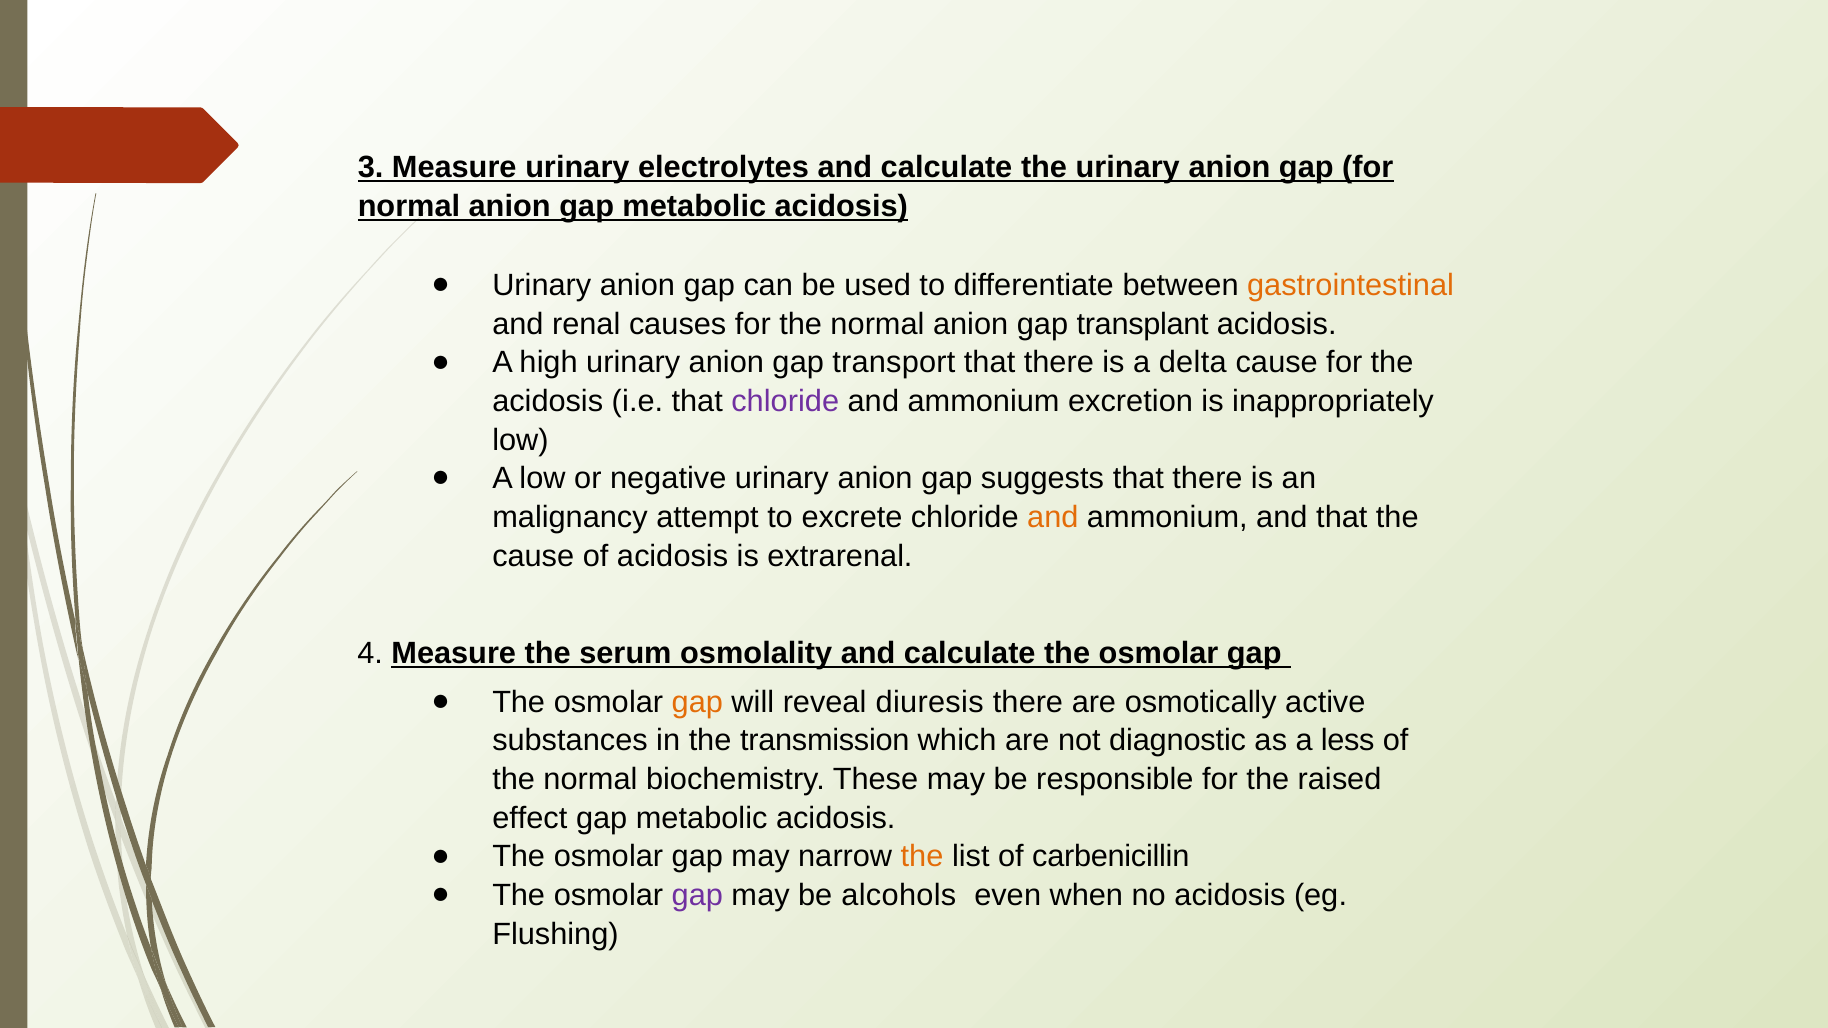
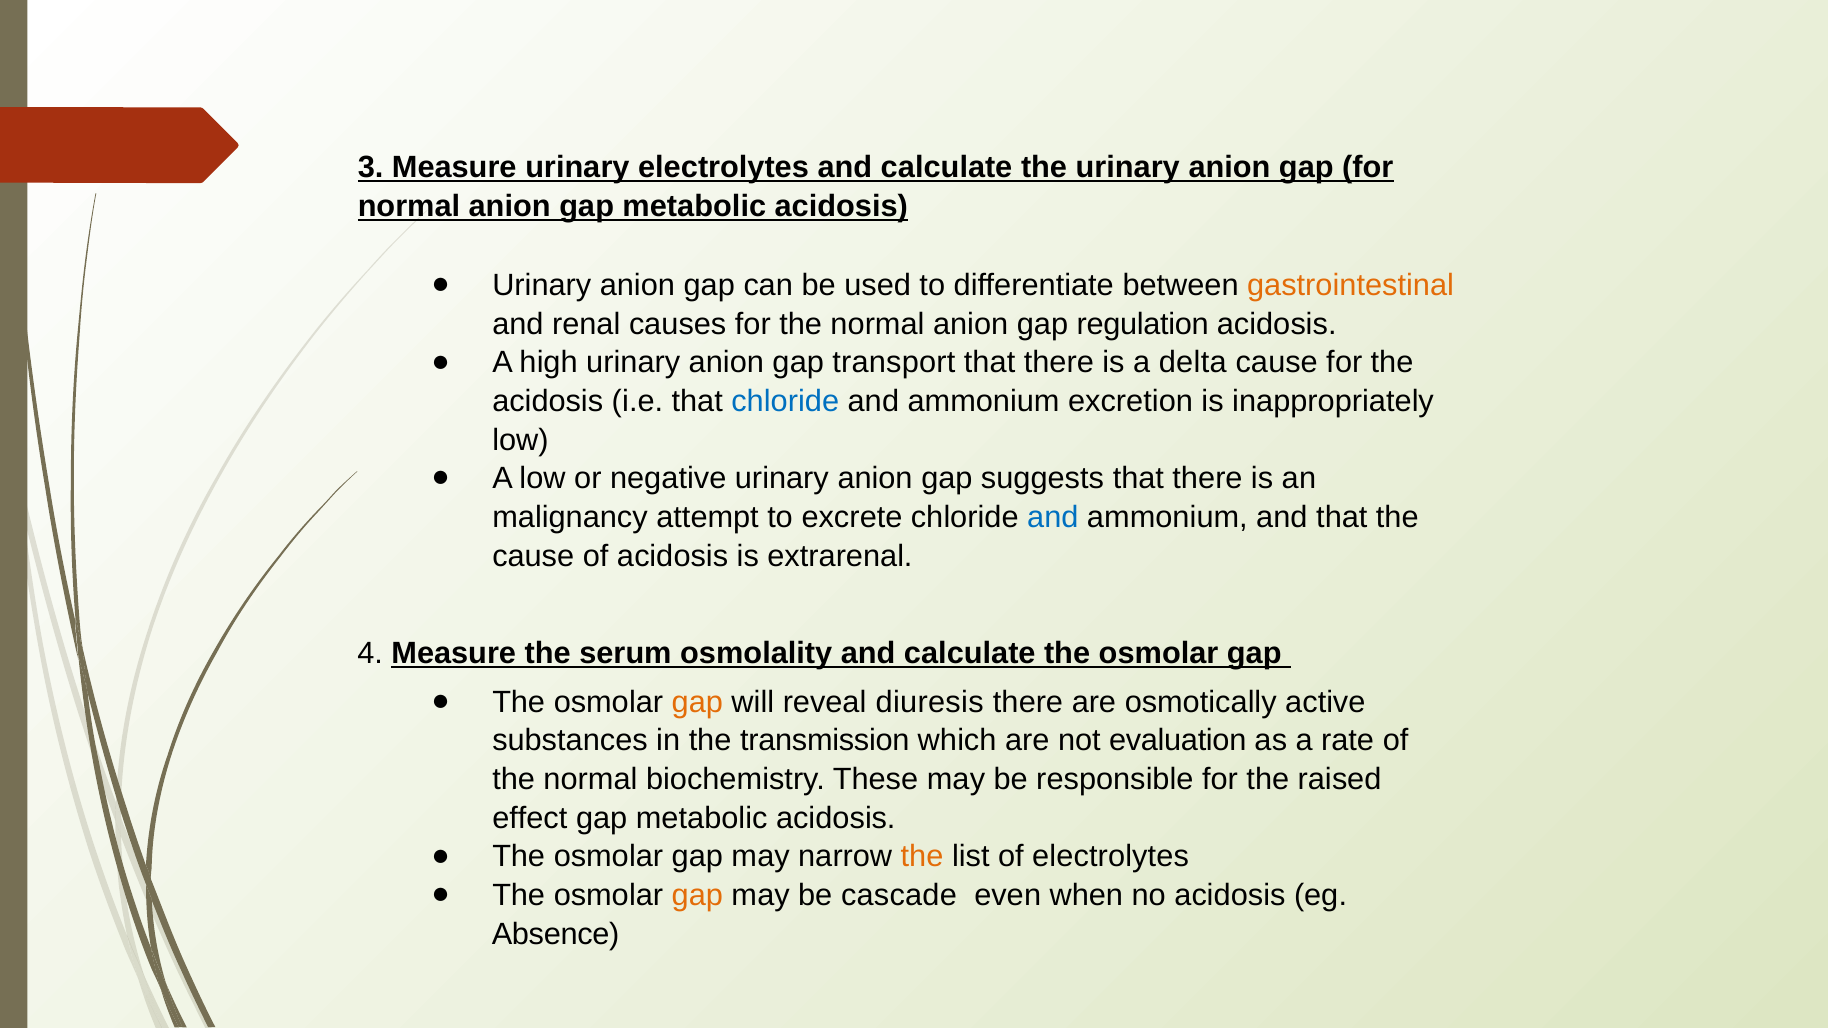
transplant: transplant -> regulation (1143, 324)
chloride colour: purple -> blue (785, 401)
and colour: orange -> blue (1053, 517)
diagnostic: diagnostic -> evaluation (1178, 741)
less: less -> rate (1348, 741)
of carbenicillin: carbenicillin -> electrolytes (1111, 857)
gap colour: purple -> orange (697, 896)
alcohols: alcohols -> cascade (899, 896)
Flushing: Flushing -> Absence (556, 934)
